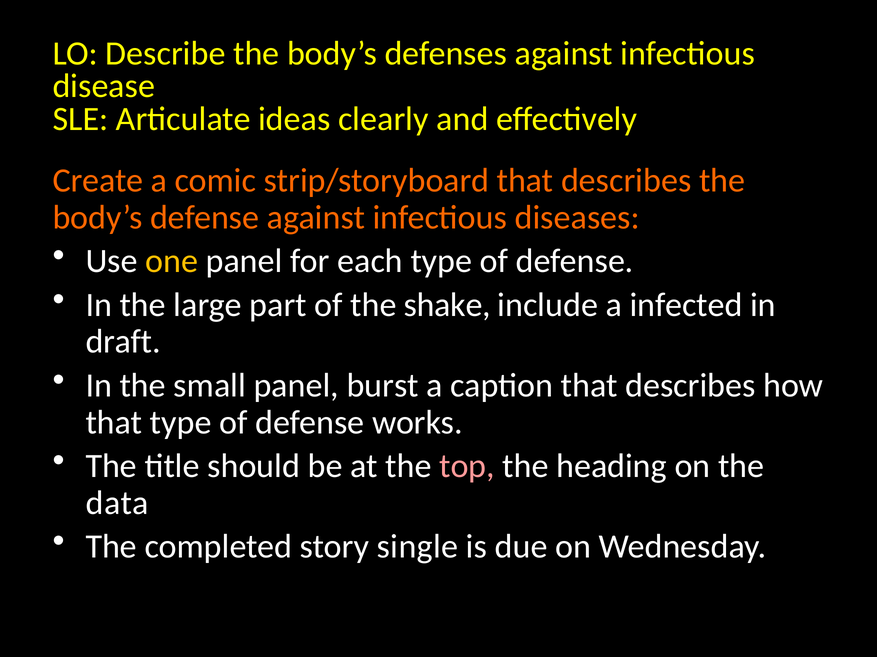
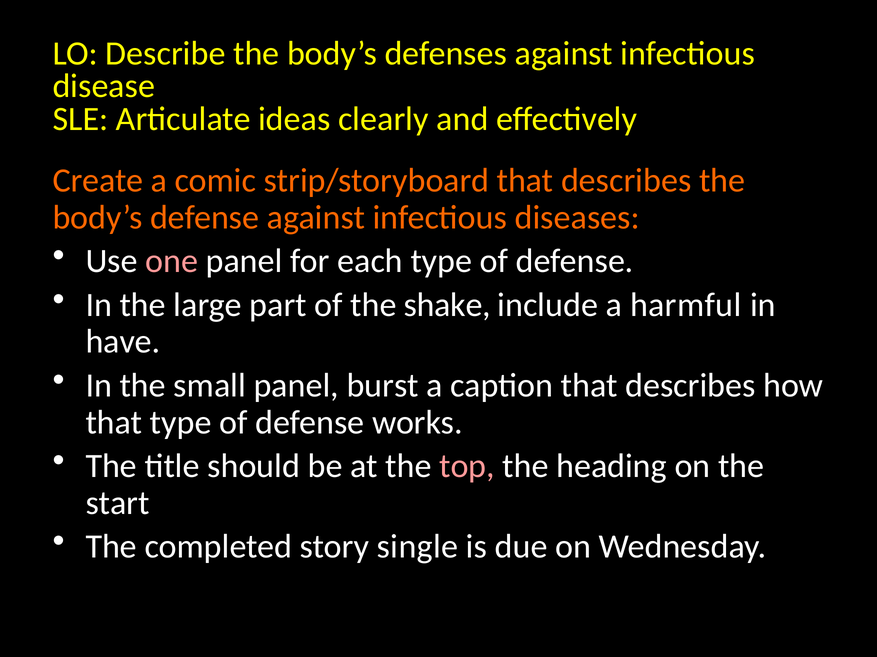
one colour: yellow -> pink (172, 261)
infected: infected -> harmful (686, 305)
draft: draft -> have (123, 342)
data: data -> start (118, 503)
